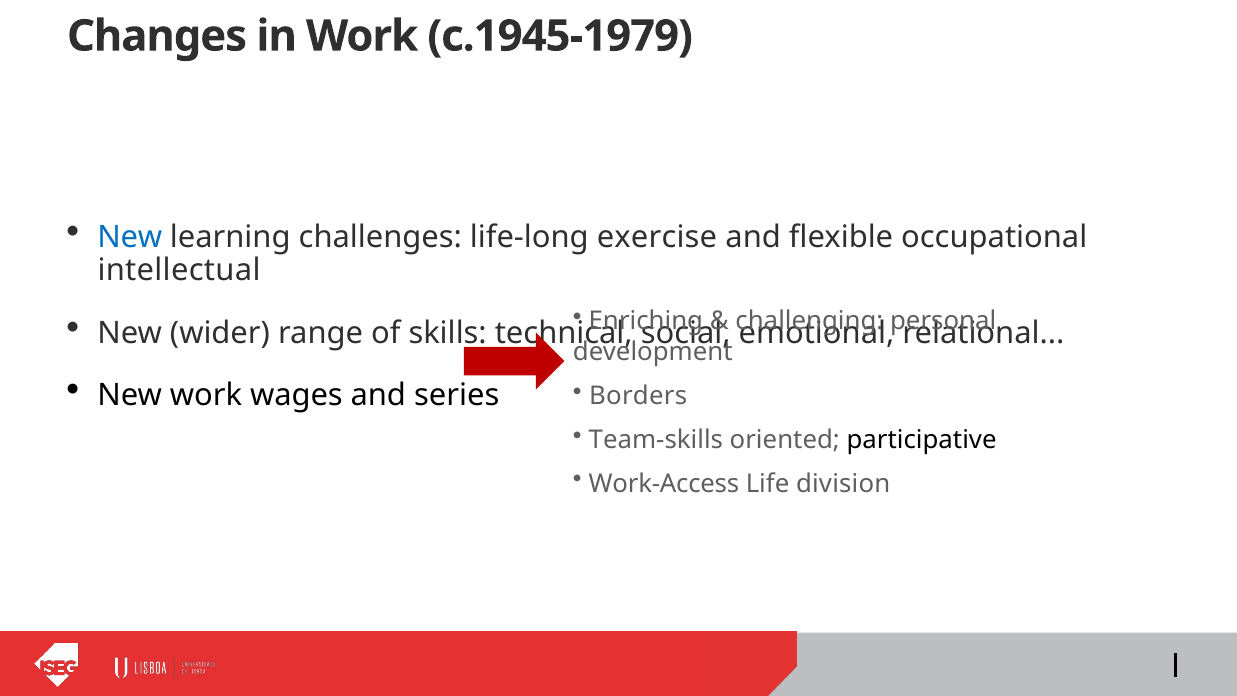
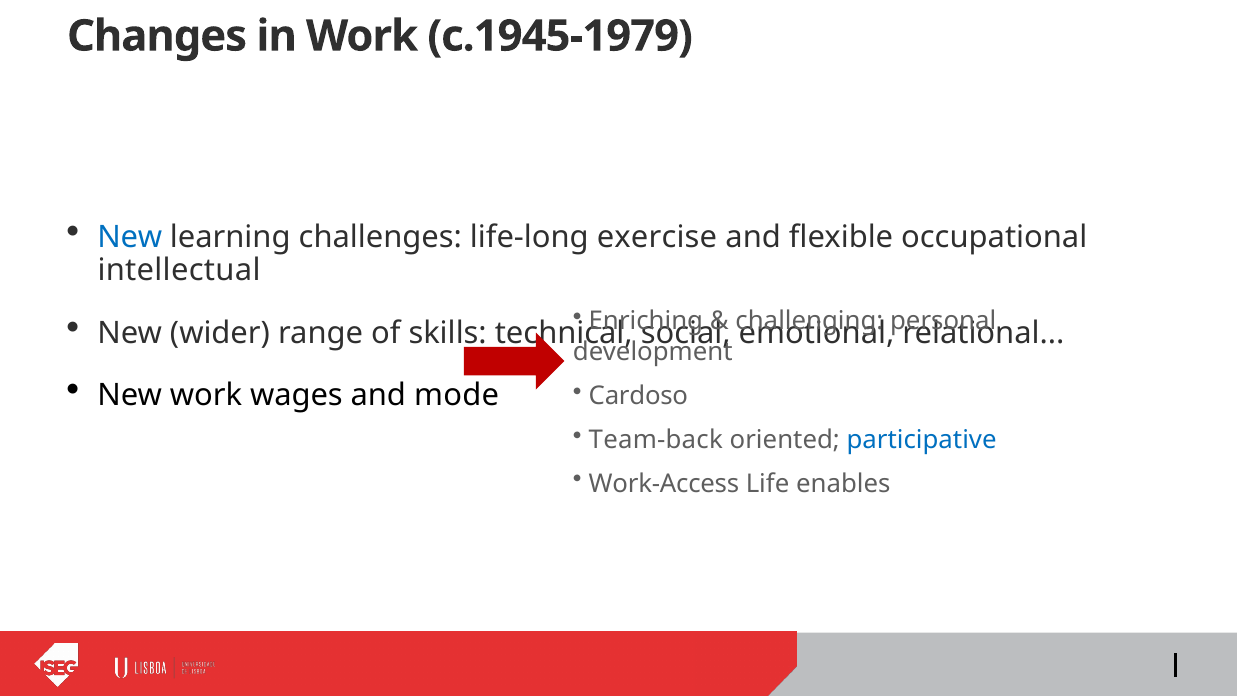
series: series -> mode (457, 395)
Borders: Borders -> Cardoso (638, 396)
Team-skills: Team-skills -> Team-back (656, 440)
participative colour: black -> blue (922, 440)
division: division -> enables (843, 483)
